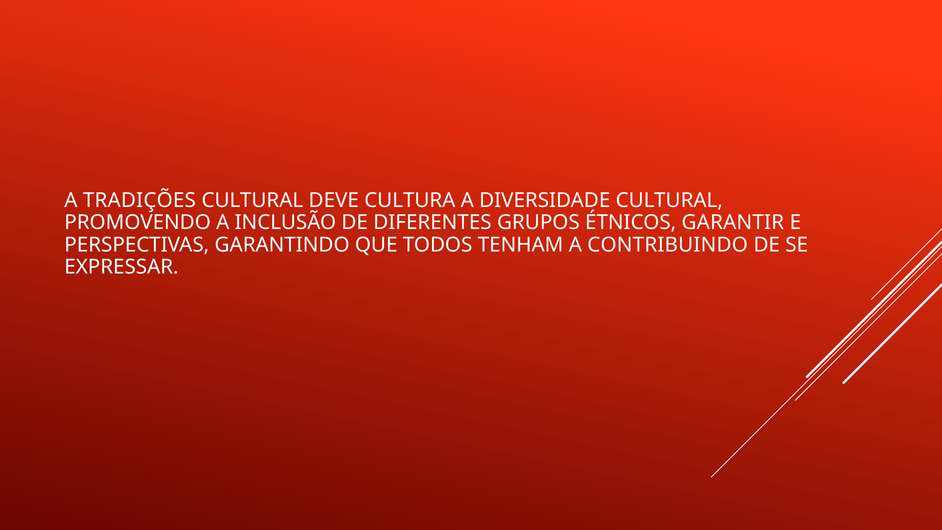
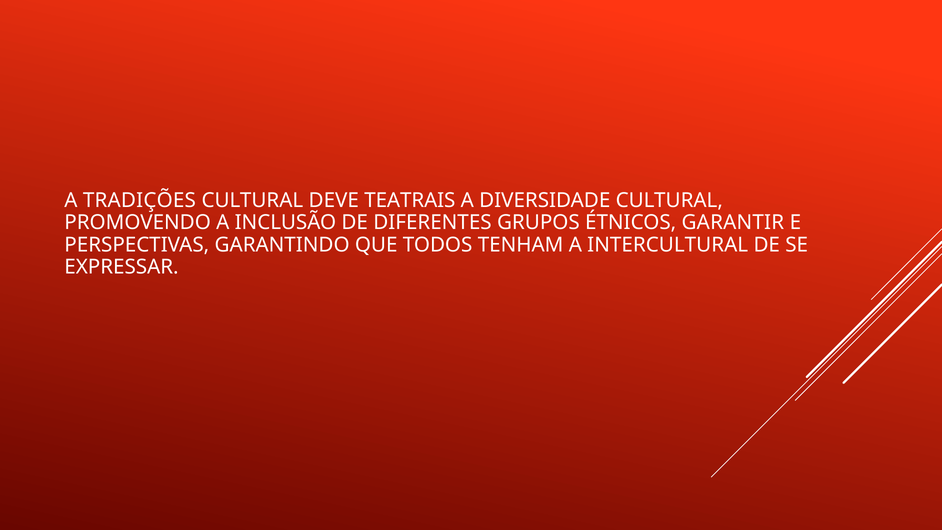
CULTURA: CULTURA -> TEATRAIS (410, 200)
CONTRIBUINDO: CONTRIBUINDO -> INTERCULTURAL (668, 245)
